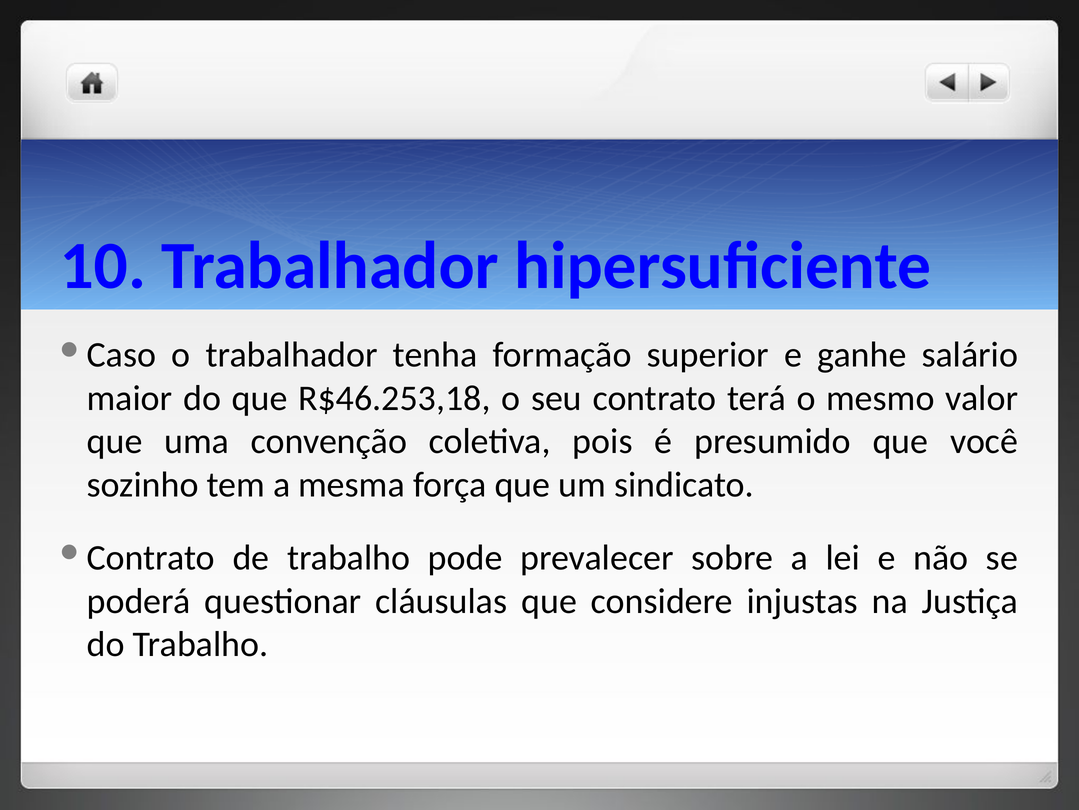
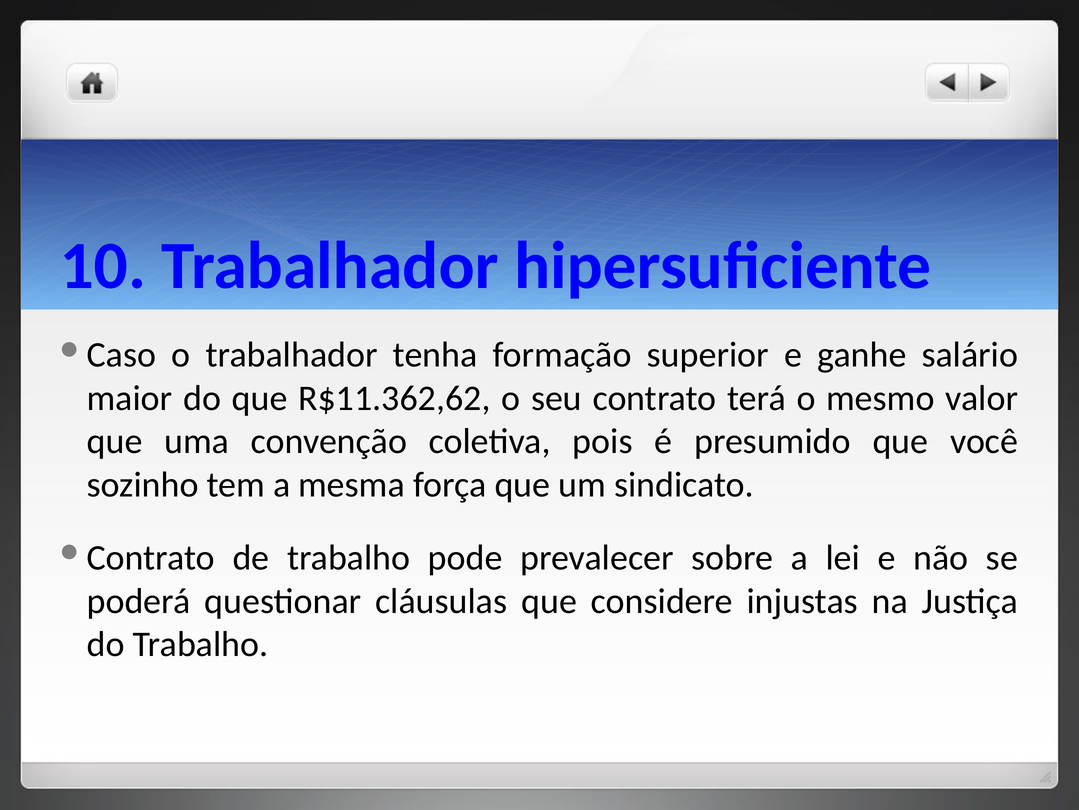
R$46.253,18: R$46.253,18 -> R$11.362,62 (394, 398)
